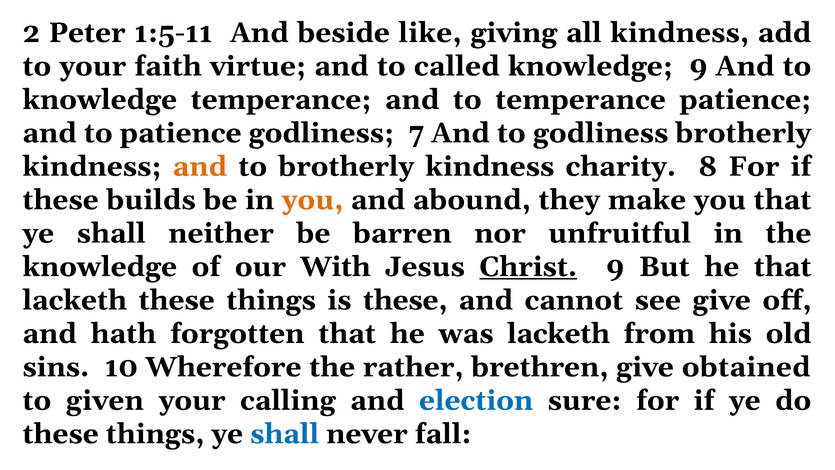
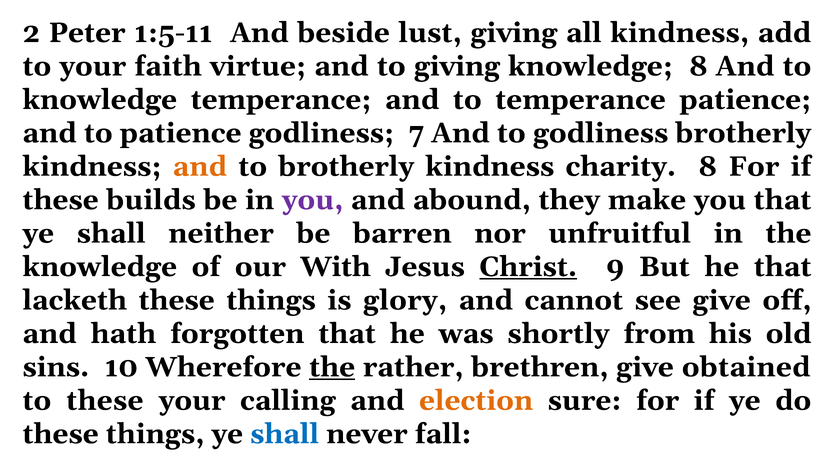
like: like -> lust (430, 33)
to called: called -> giving (457, 66)
knowledge 9: 9 -> 8 (698, 66)
you colour: orange -> purple (313, 200)
is these: these -> glory (405, 300)
was lacketh: lacketh -> shortly (558, 334)
the underline: none -> present (332, 367)
to given: given -> these (105, 400)
election colour: blue -> orange (476, 400)
